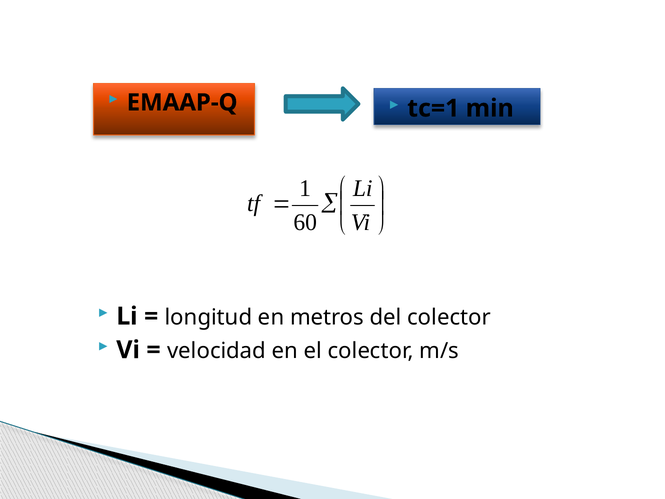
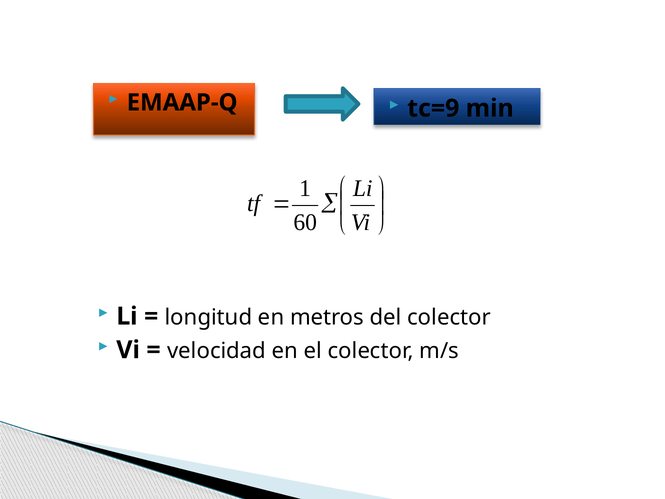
tc=1: tc=1 -> tc=9 (433, 108)
